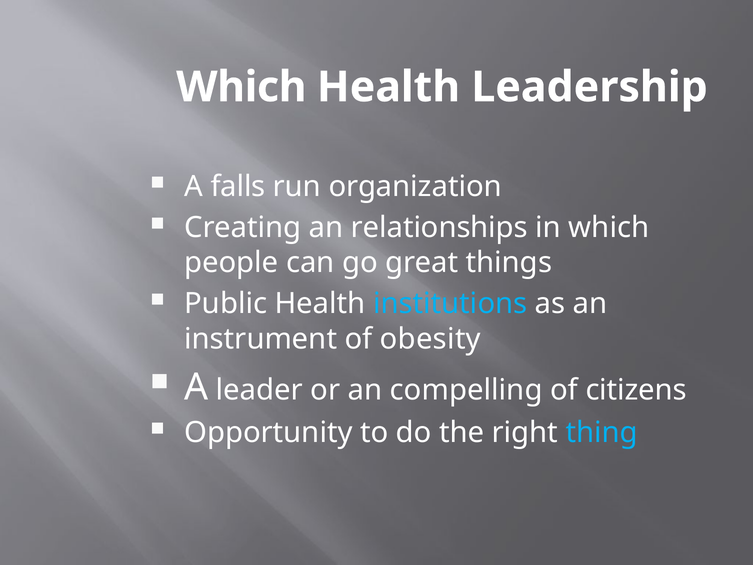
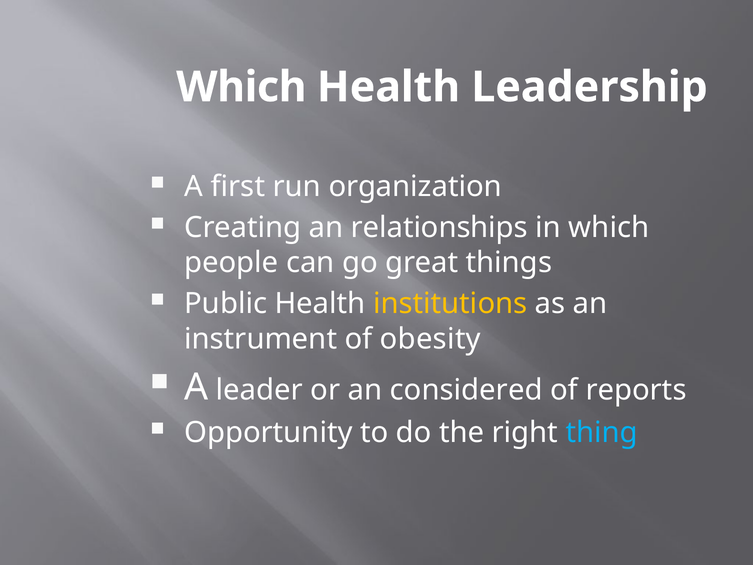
falls: falls -> first (238, 186)
institutions colour: light blue -> yellow (450, 304)
compelling: compelling -> considered (466, 390)
citizens: citizens -> reports (636, 390)
